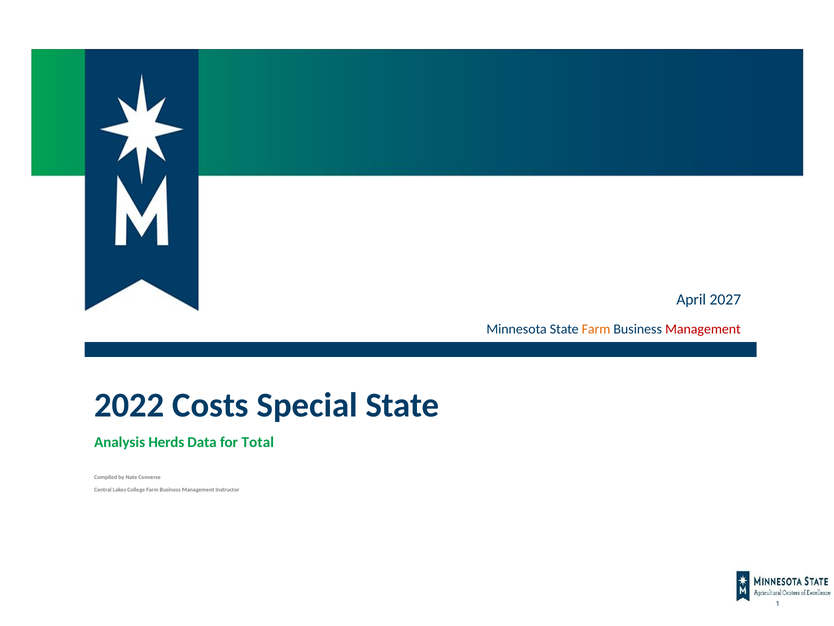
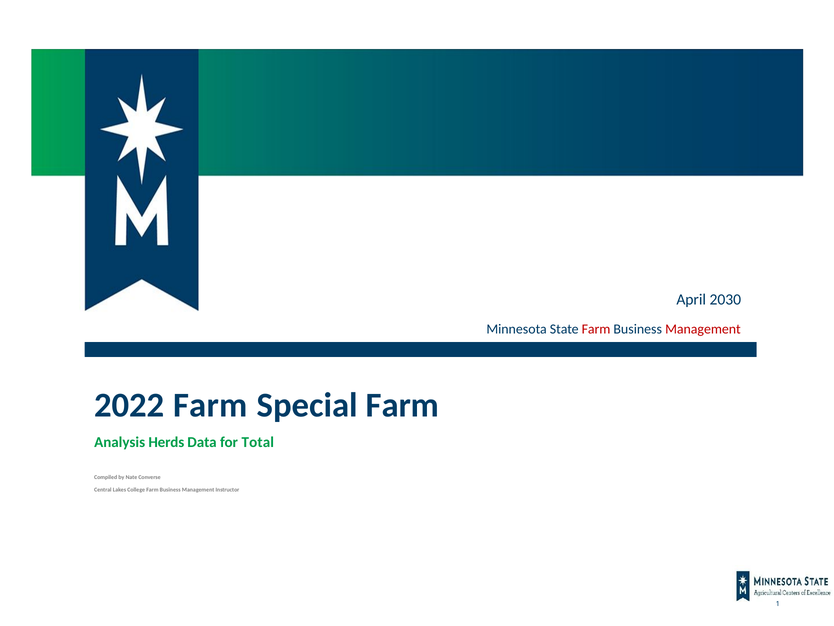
2027: 2027 -> 2030 (725, 300)
Farm colour: orange -> red (596, 329)
2022 Costs: Costs -> Farm (210, 405)
Special State: State -> Farm (402, 405)
